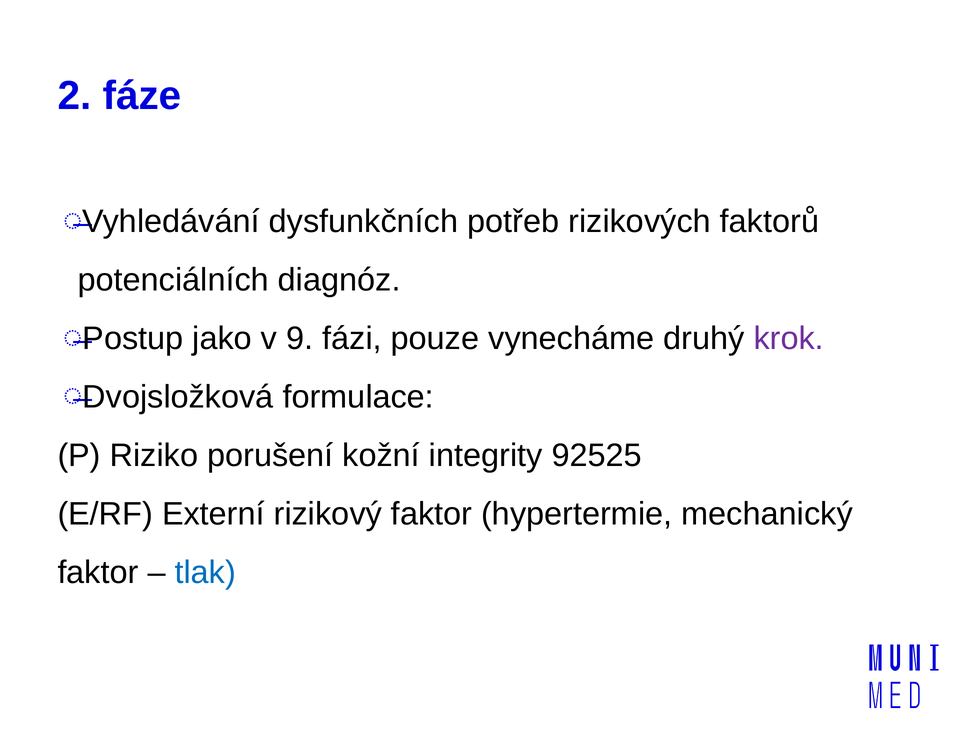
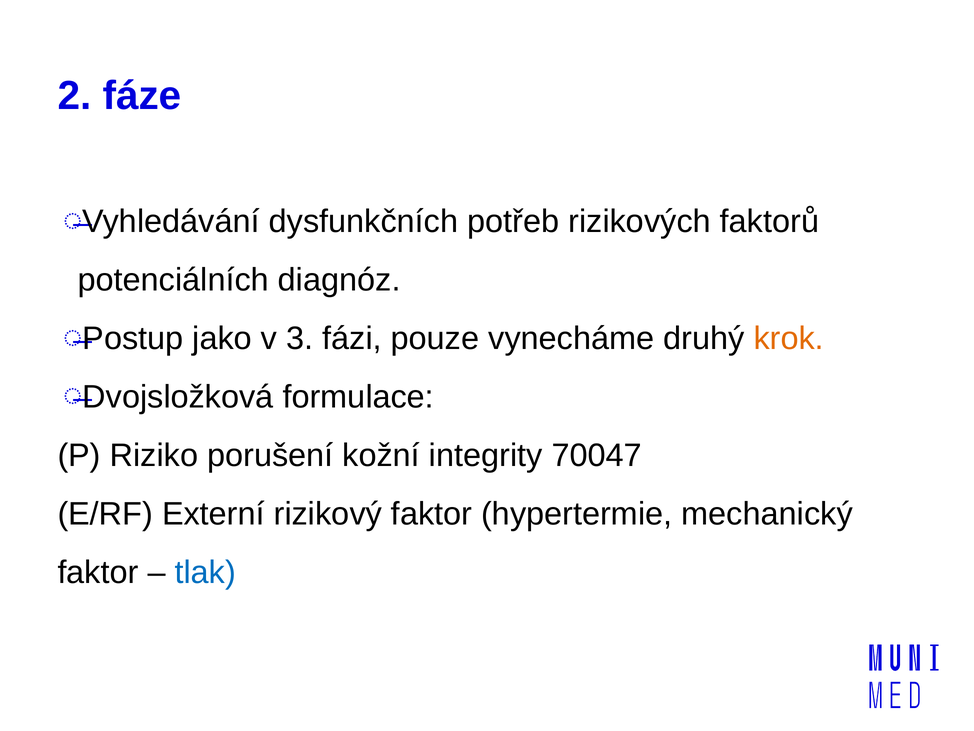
9: 9 -> 3 (300, 338)
krok colour: purple -> orange (789, 338)
92525: 92525 -> 70047 (597, 455)
